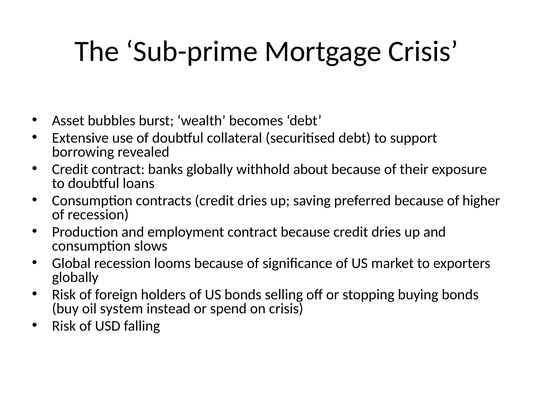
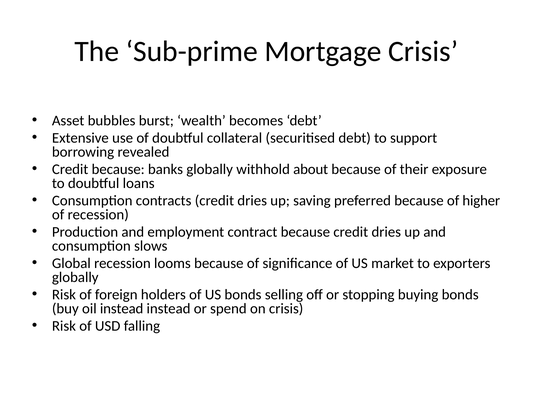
Credit contract: contract -> because (118, 169)
oil system: system -> instead (122, 309)
